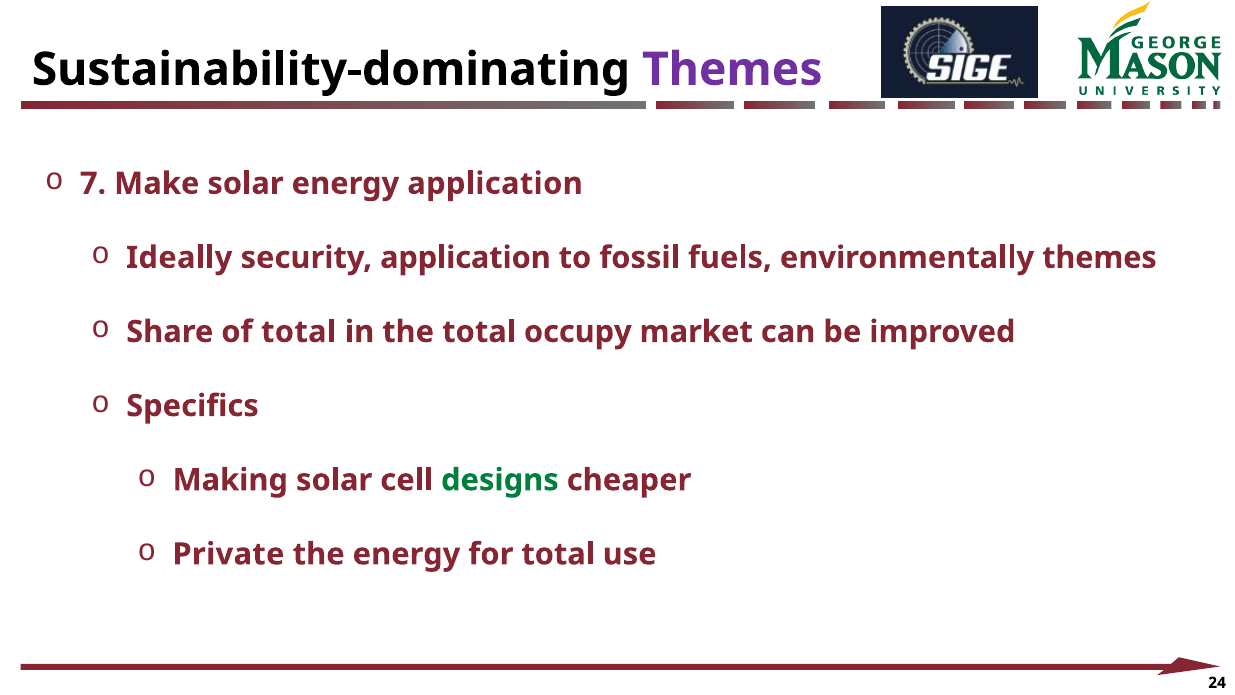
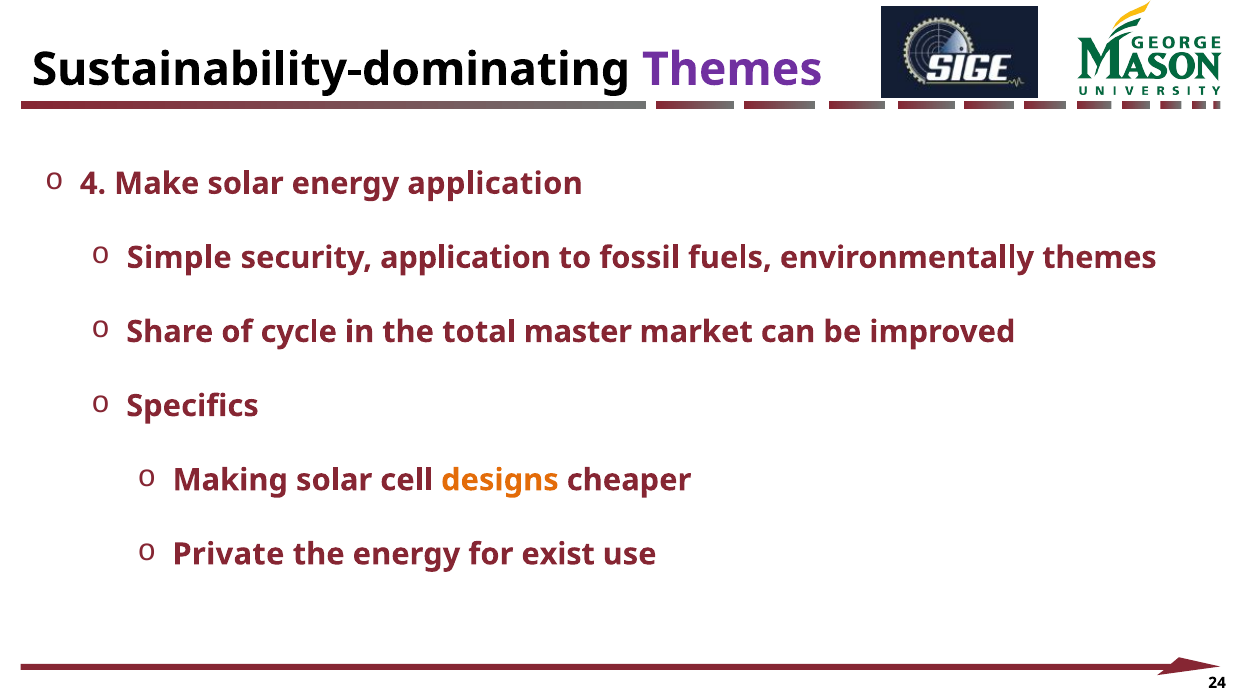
7: 7 -> 4 (93, 183)
Ideally: Ideally -> Simple (179, 258)
of total: total -> cycle (299, 332)
occupy: occupy -> master (578, 332)
designs colour: green -> orange (500, 480)
for total: total -> exist (558, 554)
